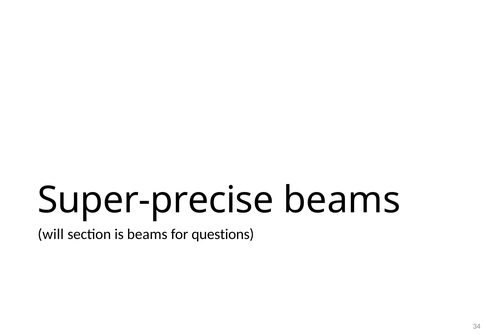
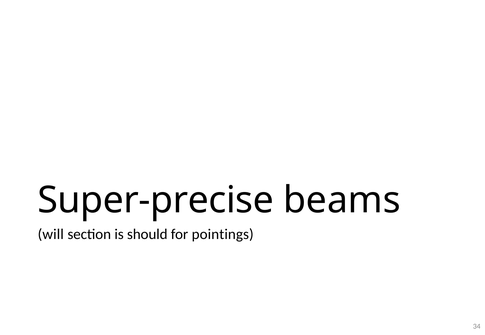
is beams: beams -> should (147, 235)
questions: questions -> pointings (223, 235)
